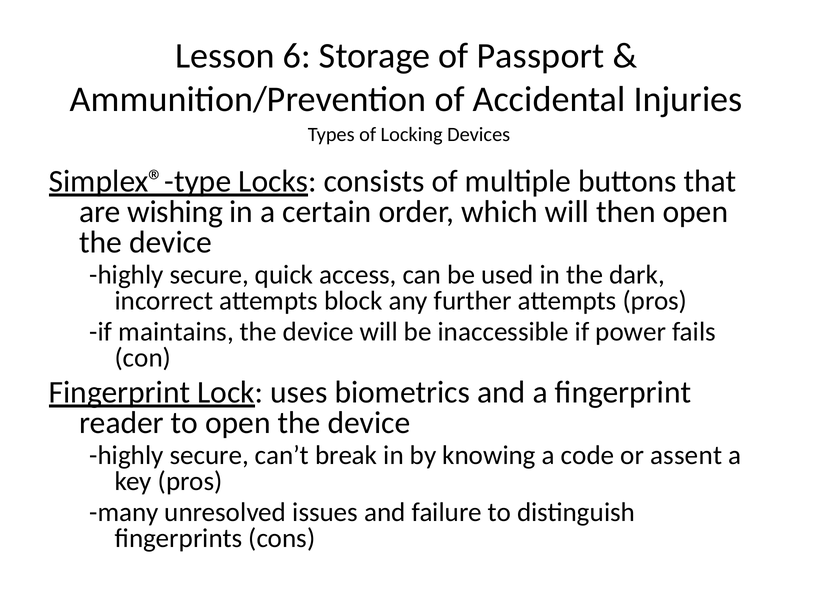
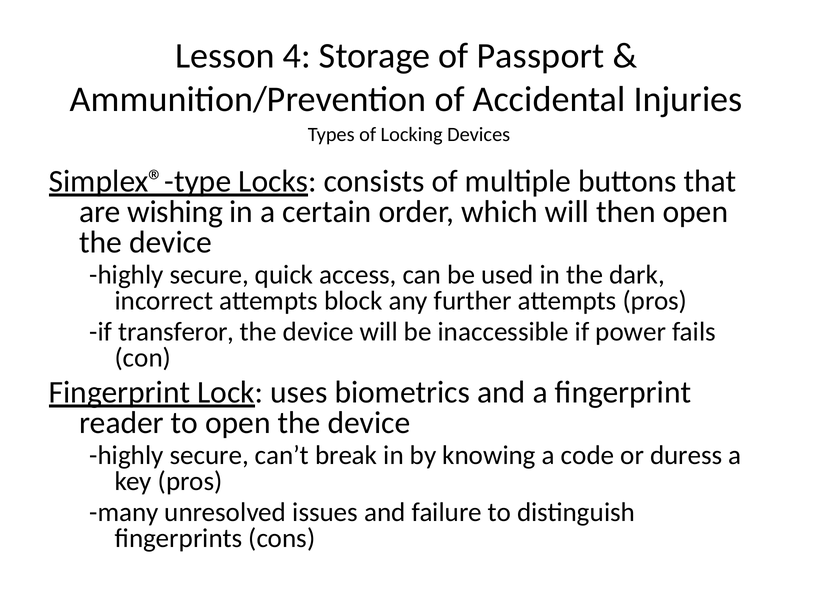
6: 6 -> 4 (297, 56)
maintains: maintains -> transferor (176, 332)
assent: assent -> duress (686, 456)
